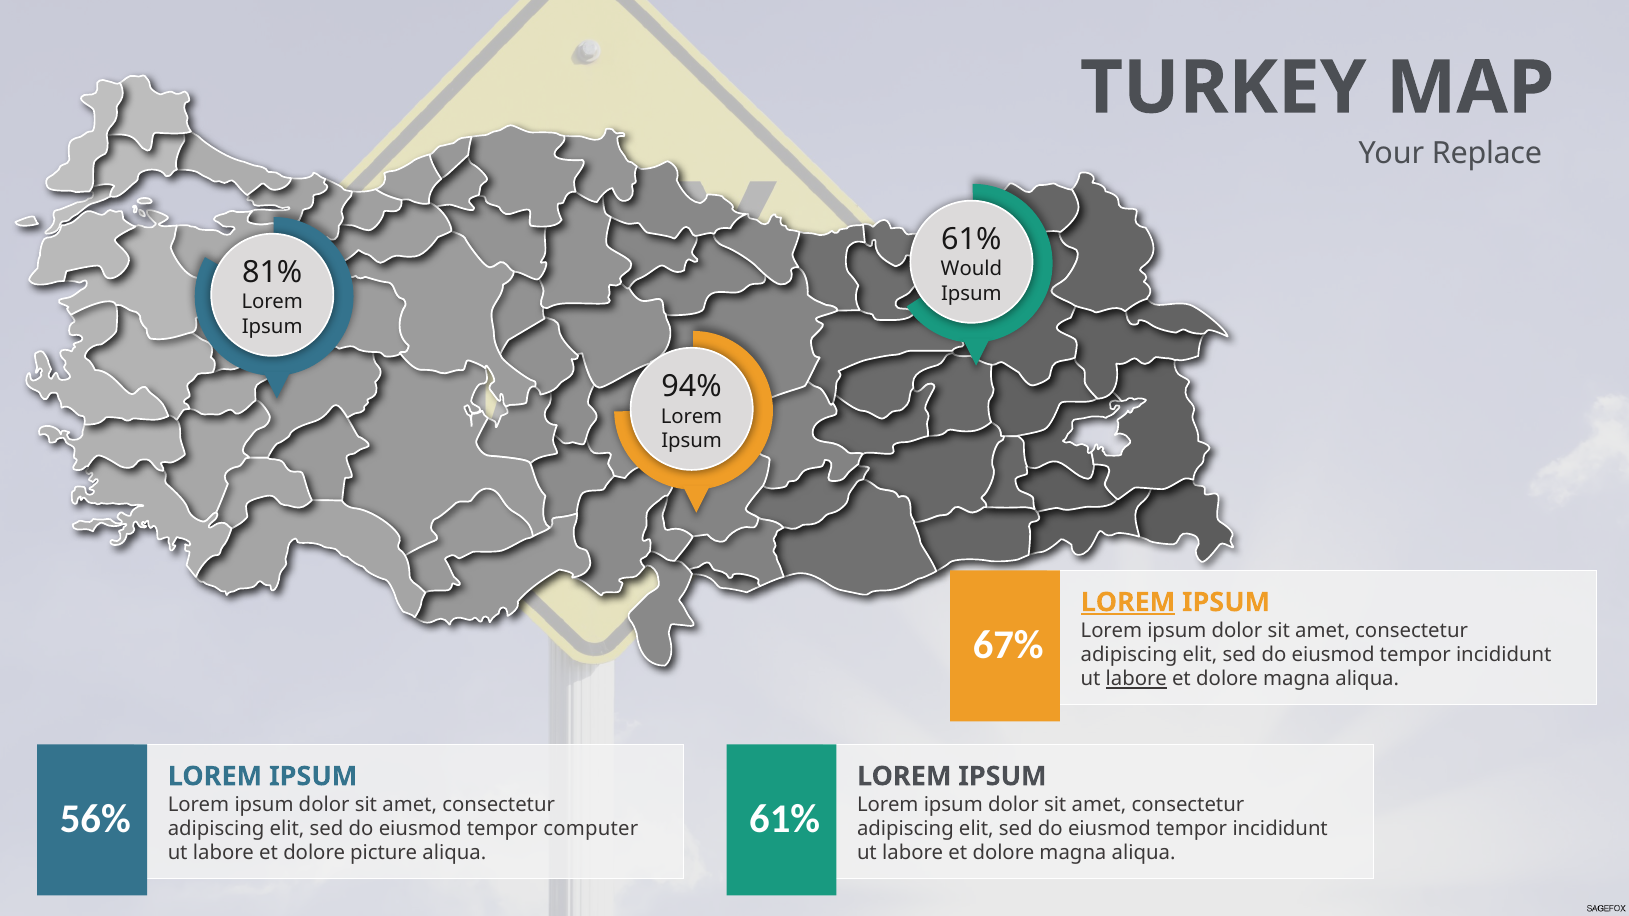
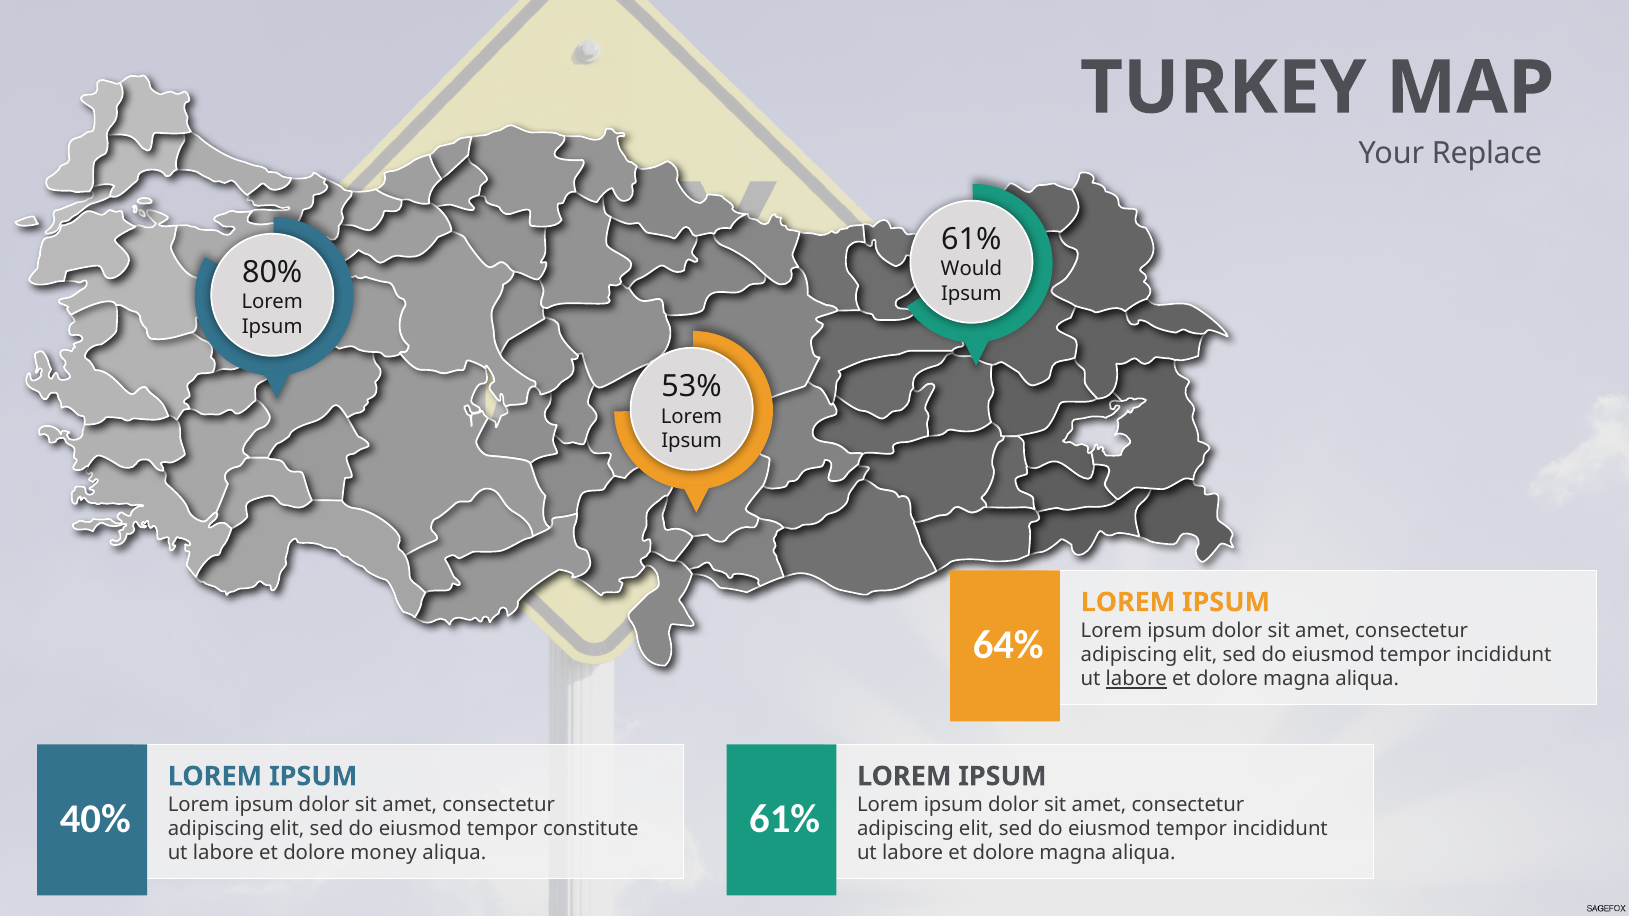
81%: 81% -> 80% (272, 273)
94%: 94% -> 53% (692, 387)
LOREM underline: present -> none (1128, 602)
67%: 67% -> 64% (1008, 645)
56%: 56% -> 40% (95, 819)
computer: computer -> constitute (591, 829)
picture: picture -> money (384, 853)
